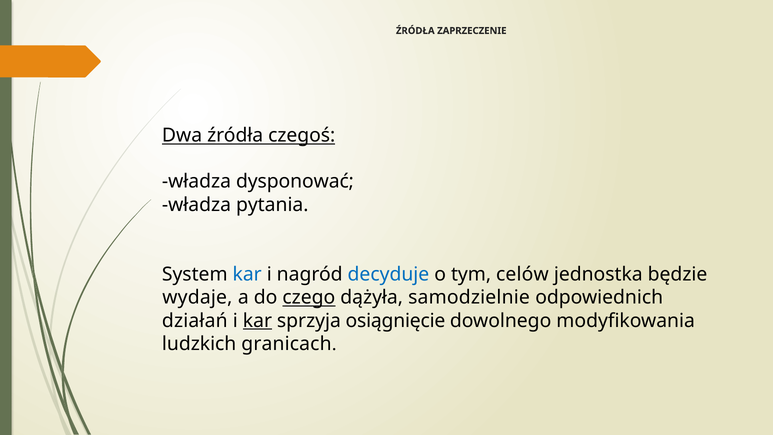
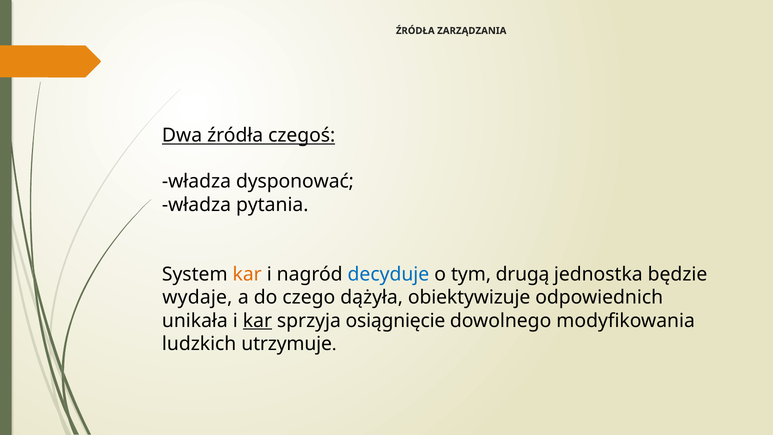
ZAPRZECZENIE: ZAPRZECZENIE -> ZARZĄDZANIA (472, 31)
kar colour: blue -> orange (247, 274)
celów: celów -> drugą (523, 274)
czego underline: present -> none (309, 297)
samodzielnie: samodzielnie -> obiektywizuje (469, 297)
działań: działań -> unikała (195, 321)
granicach: granicach -> utrzymuje (287, 344)
